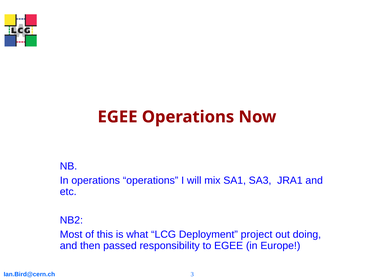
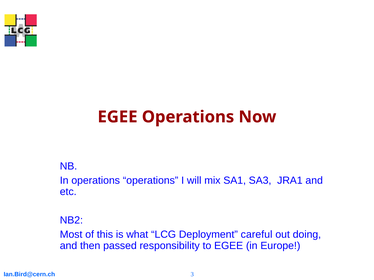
project: project -> careful (257, 235)
